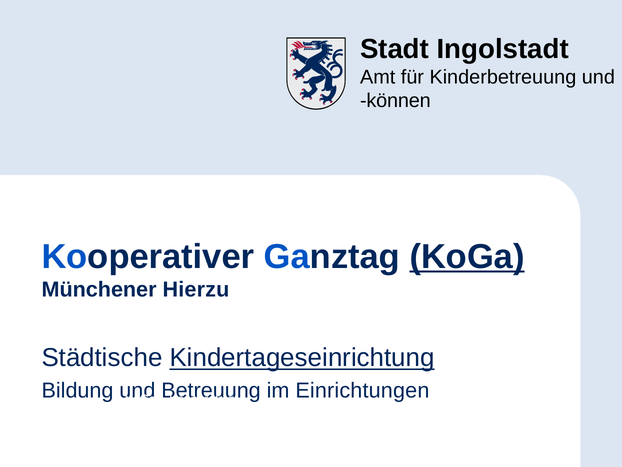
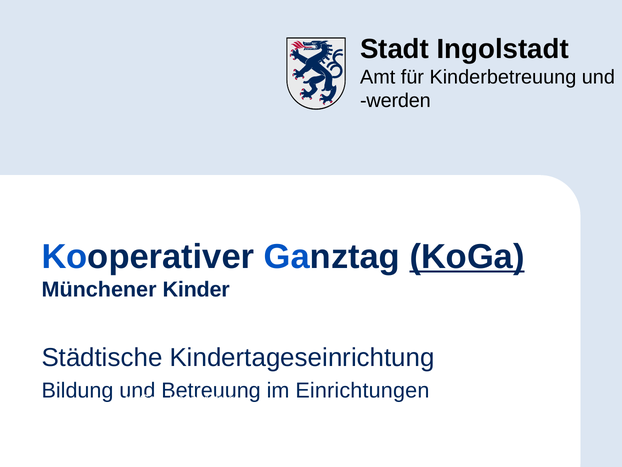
können: können -> werden (395, 101)
Hierzu: Hierzu -> Kinder (196, 289)
Kindertageseinrichtung underline: present -> none (302, 358)
